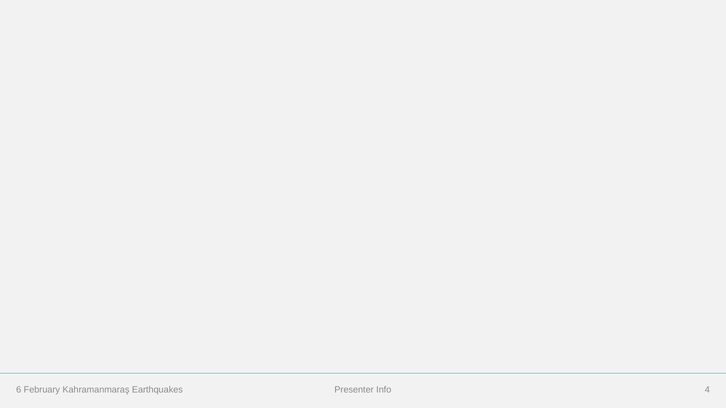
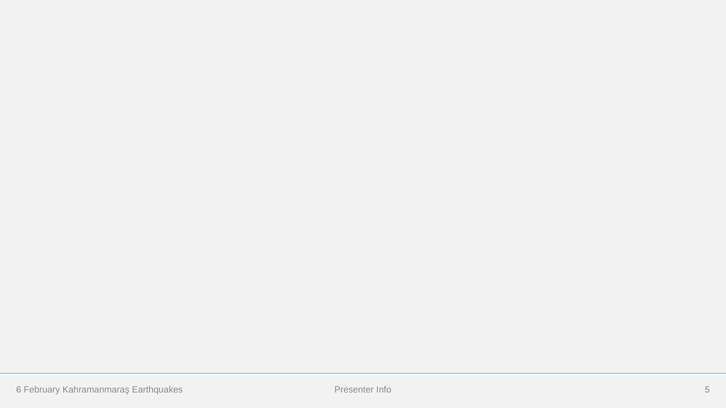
4: 4 -> 5 (707, 390)
